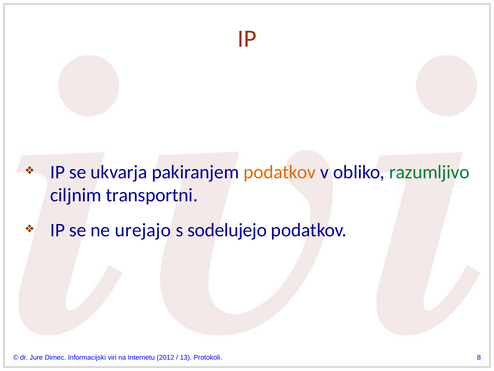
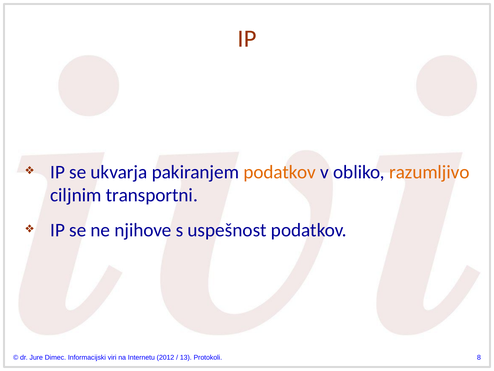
razumljivo colour: green -> orange (429, 172)
urejajo: urejajo -> njihove (143, 230)
sodelujejo: sodelujejo -> uspešnost (227, 230)
